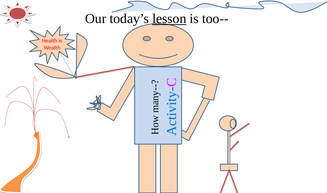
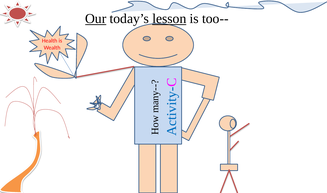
Our underline: none -> present (96, 19)
